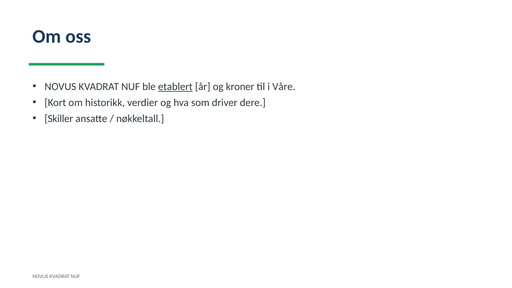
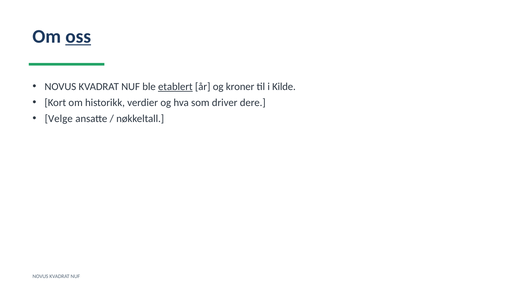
oss underline: none -> present (78, 37)
Våre: Våre -> Kilde (284, 87)
Skiller: Skiller -> Velge (59, 119)
